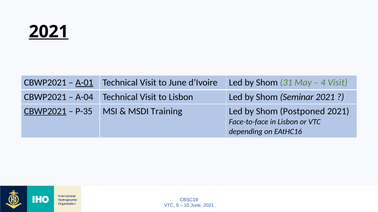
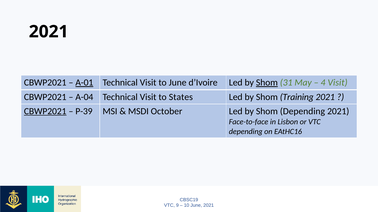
2021 underline: present -> none (49, 32)
Shom underline: none -> present (267, 83)
to Lisbon: Lisbon -> States (181, 97)
Seminar: Seminar -> Training (297, 97)
P-35: P-35 -> P-39 (84, 112)
Training: Training -> October (167, 112)
Shom Postponed: Postponed -> Depending (302, 112)
